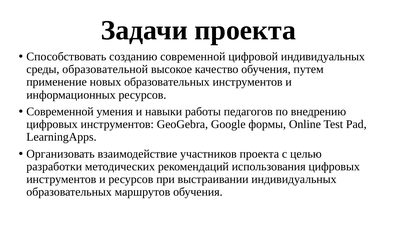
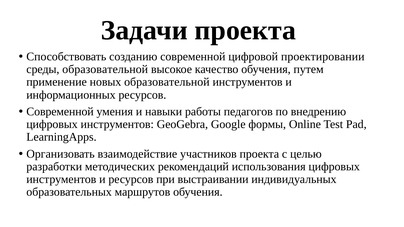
цифровой индивидуальных: индивидуальных -> проектировании (323, 57)
новых образовательных: образовательных -> образовательной (167, 82)
